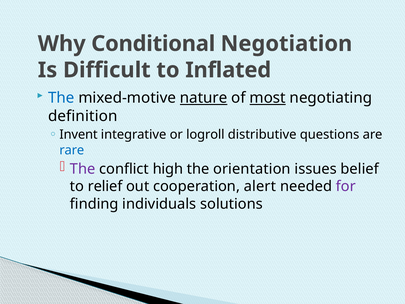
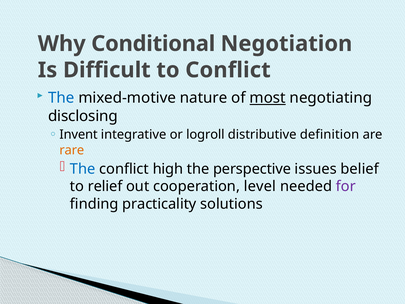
to Inflated: Inflated -> Conflict (228, 70)
nature underline: present -> none (204, 98)
definition: definition -> disclosing (83, 116)
questions: questions -> definition (330, 135)
rare colour: blue -> orange (72, 150)
The colour: purple -> blue (83, 169)
orientation: orientation -> perspective (252, 169)
alert: alert -> level (260, 186)
individuals: individuals -> practicality (159, 204)
